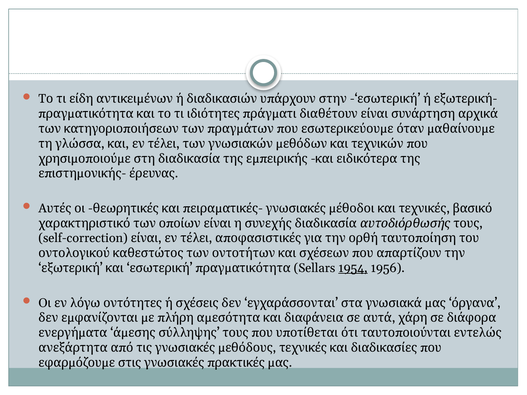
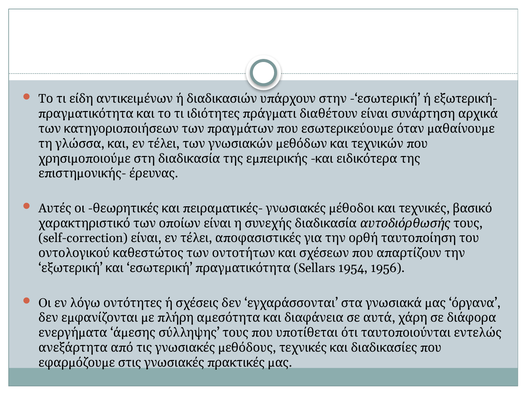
1954 underline: present -> none (353, 268)
